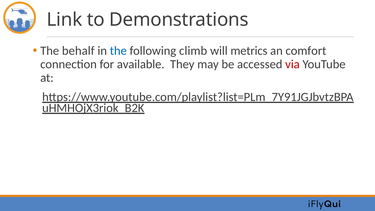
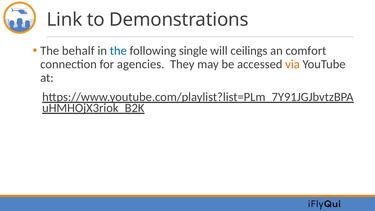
climb: climb -> single (193, 51)
metrics: metrics -> ceilings (249, 51)
available: available -> agencies (141, 64)
via colour: red -> orange (292, 64)
